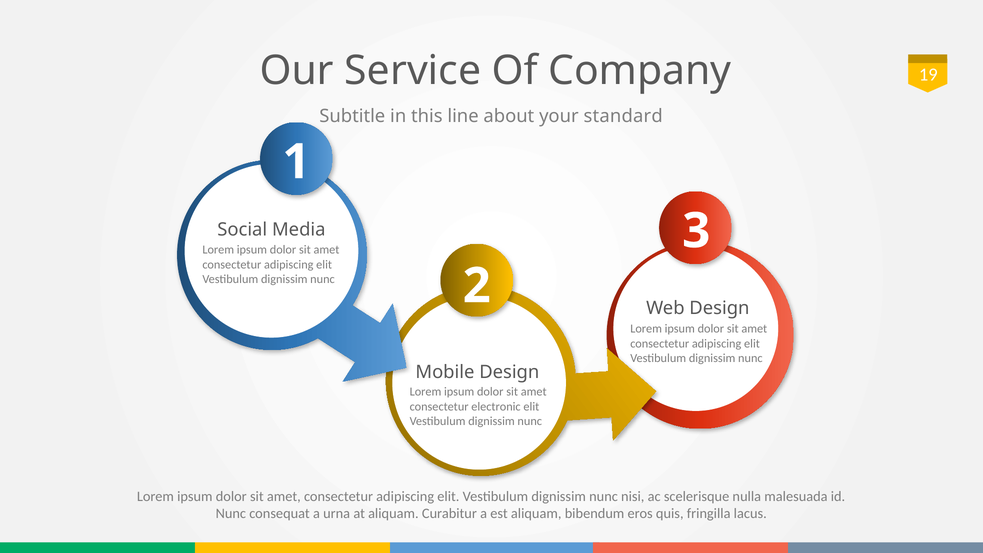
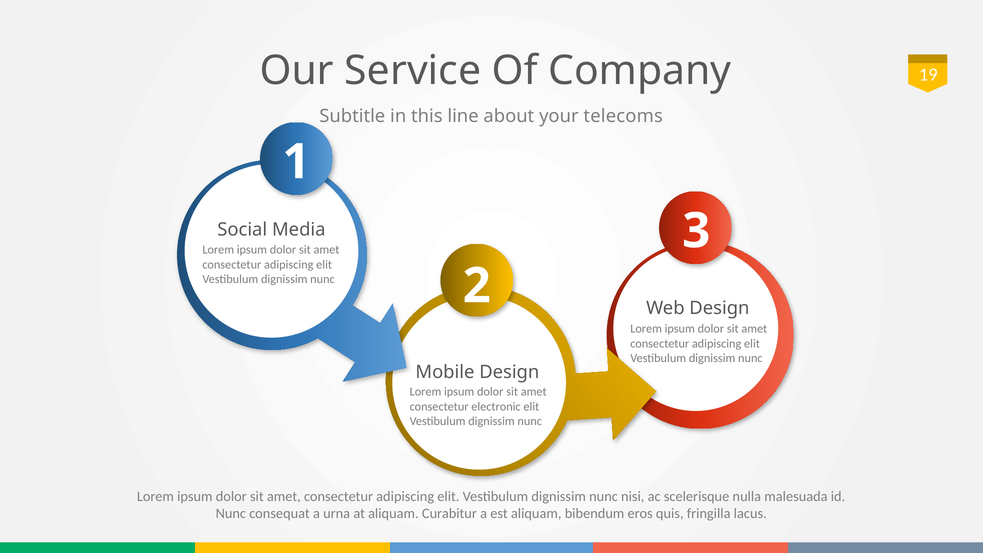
standard: standard -> telecoms (623, 116)
